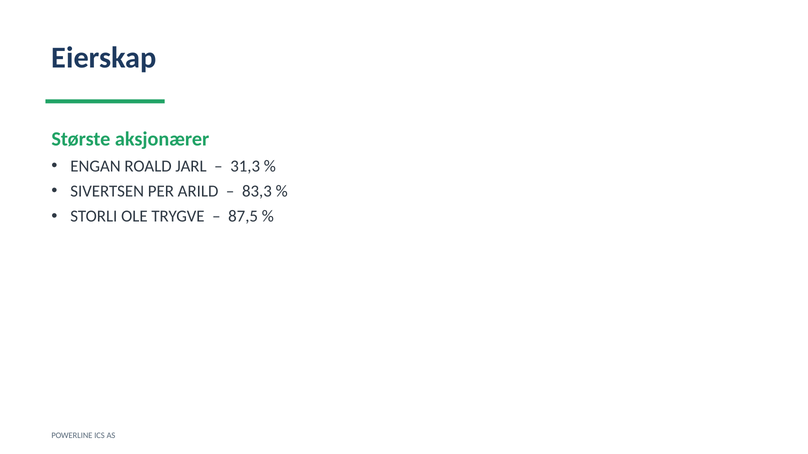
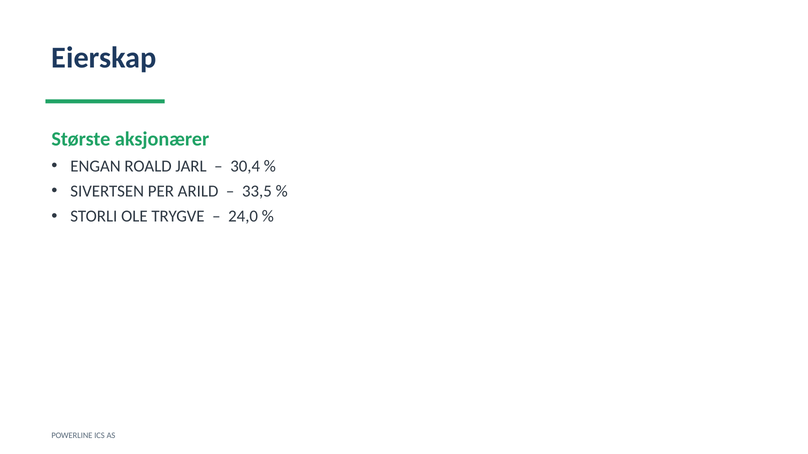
31,3: 31,3 -> 30,4 (245, 166)
83,3: 83,3 -> 33,5 (257, 191)
87,5: 87,5 -> 24,0 (243, 217)
